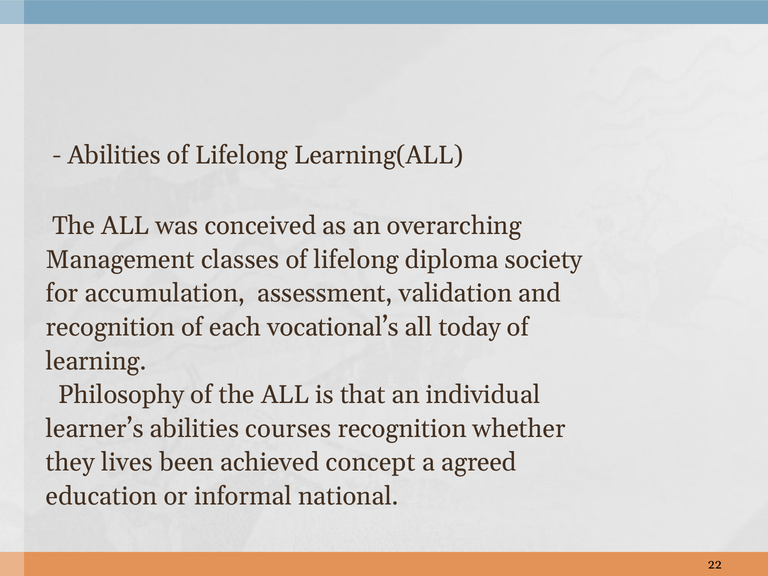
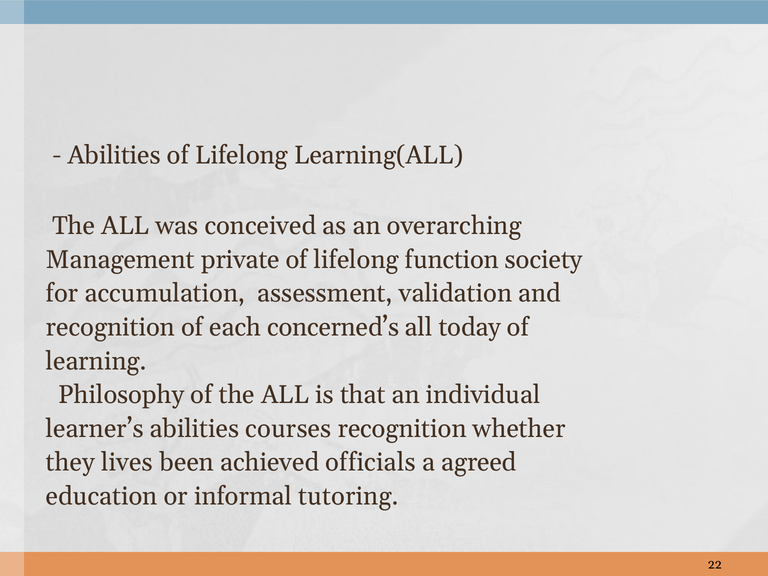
classes: classes -> private (240, 260)
diploma: diploma -> function (452, 260)
vocational’s: vocational’s -> concerned’s (333, 327)
concept: concept -> officials (371, 462)
national: national -> tutoring (348, 496)
